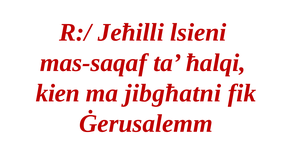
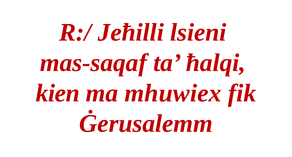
jibgħatni: jibgħatni -> mhuwiex (173, 93)
